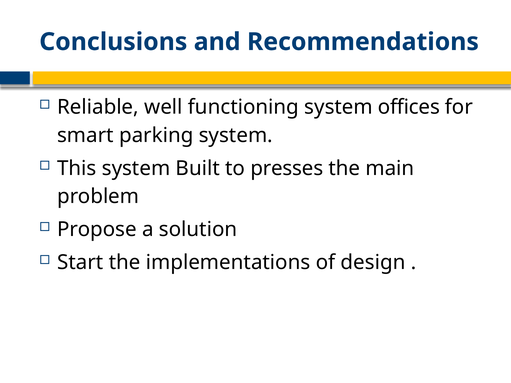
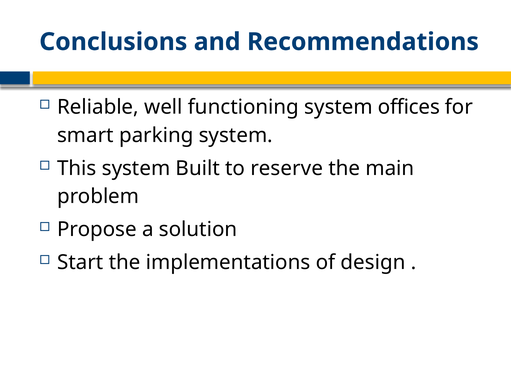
presses: presses -> reserve (287, 168)
